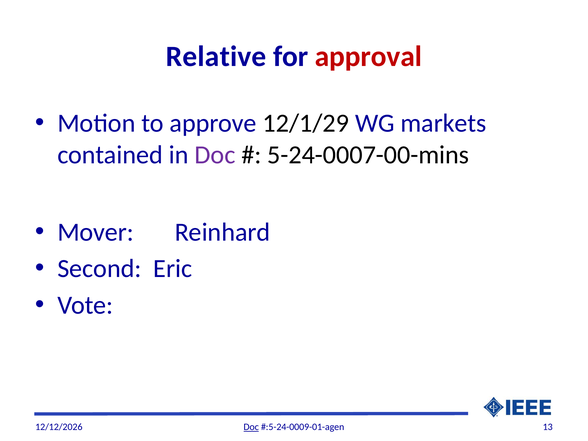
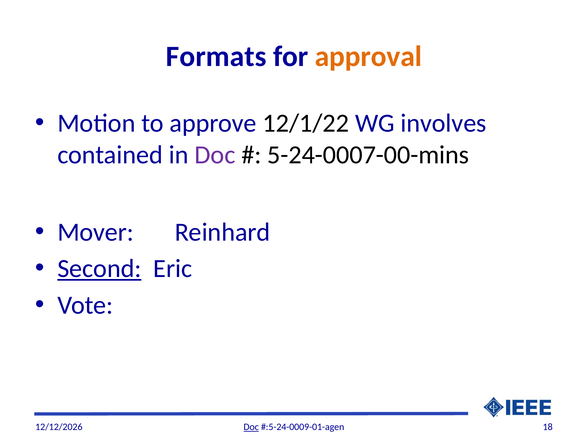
Relative: Relative -> Formats (216, 56)
approval colour: red -> orange (368, 56)
12/1/29: 12/1/29 -> 12/1/22 (306, 123)
markets: markets -> involves (443, 123)
Second underline: none -> present (99, 269)
13: 13 -> 18 (548, 427)
